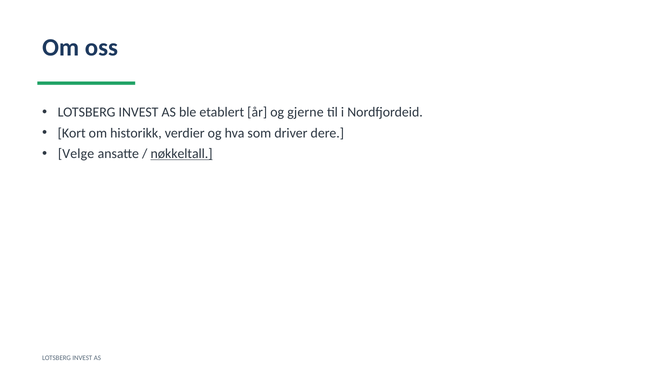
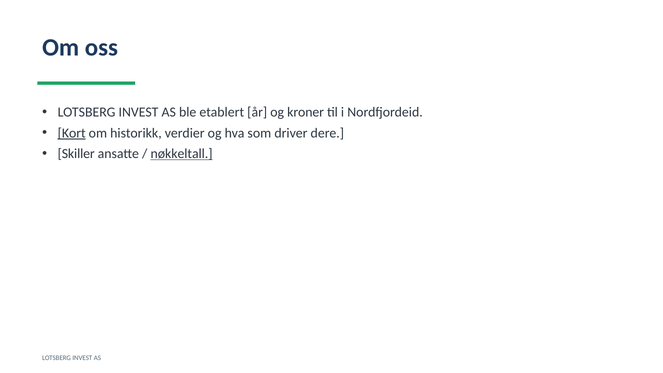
gjerne: gjerne -> kroner (306, 112)
Kort underline: none -> present (72, 133)
Velge: Velge -> Skiller (76, 154)
